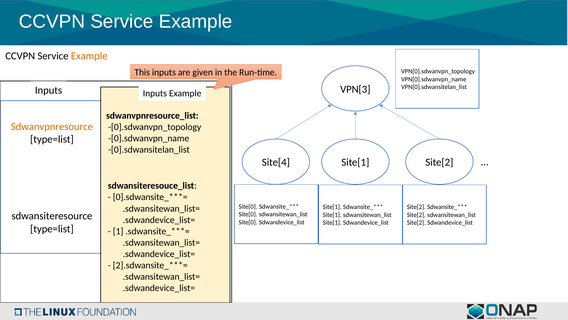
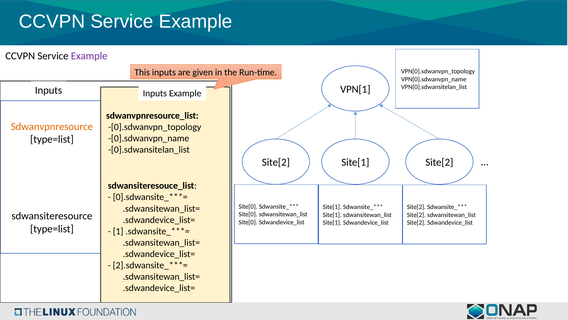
Example colour: orange -> purple (89, 56)
VPN[3: VPN[3 -> VPN[1 (355, 89)
Site[4: Site[4 -> Site[2 (276, 162)
